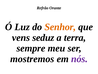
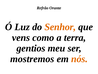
seduz: seduz -> como (43, 37)
sempre: sempre -> gentios (31, 48)
nós colour: purple -> orange (79, 59)
